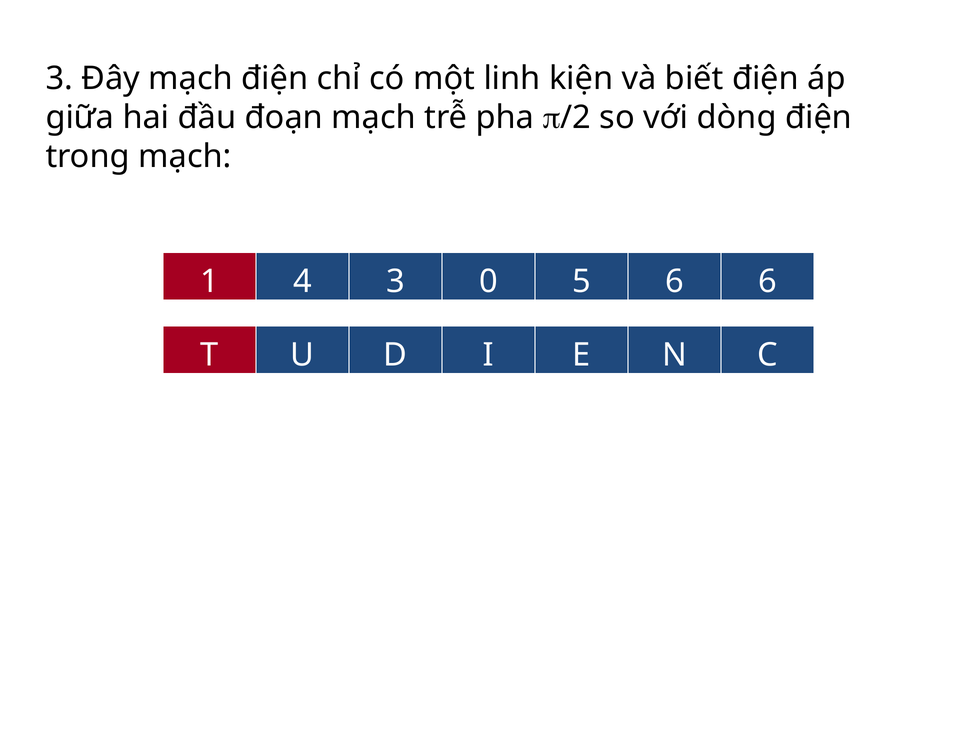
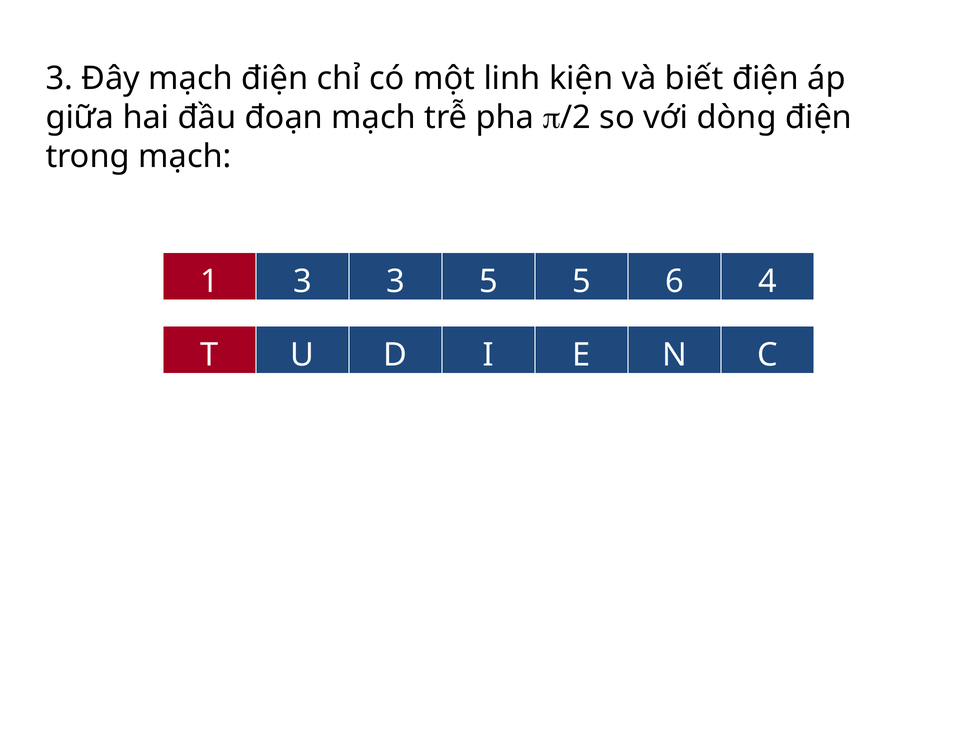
1 4: 4 -> 3 (302, 281)
3 0: 0 -> 5 (488, 281)
6 6: 6 -> 4 (767, 281)
